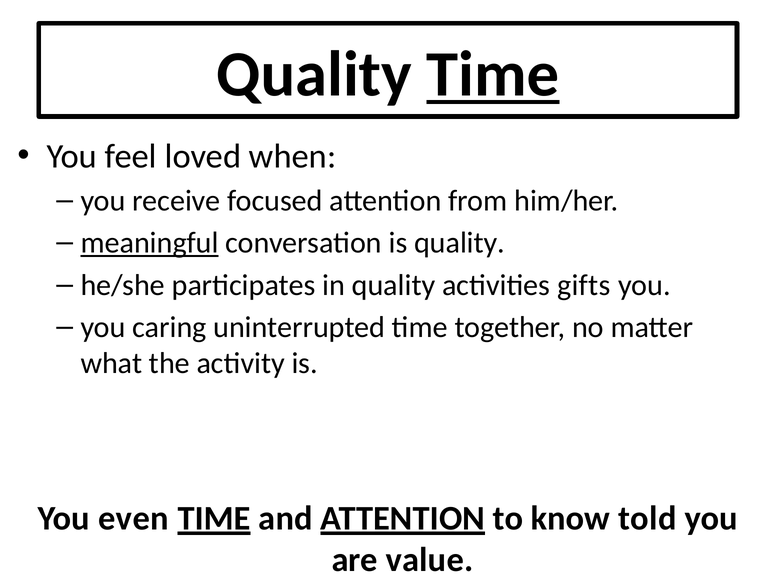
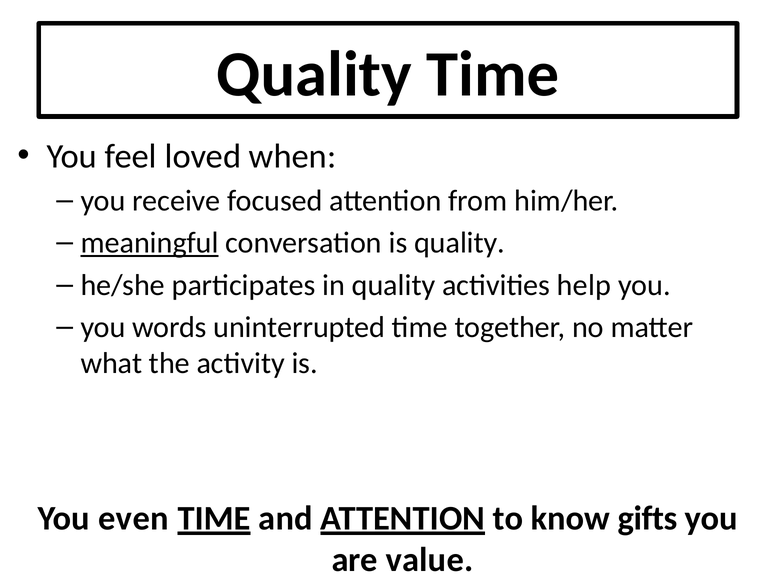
Time underline: present -> none (493, 74)
gifts: gifts -> help (584, 285)
caring: caring -> words (169, 327)
told: told -> gifts (648, 518)
